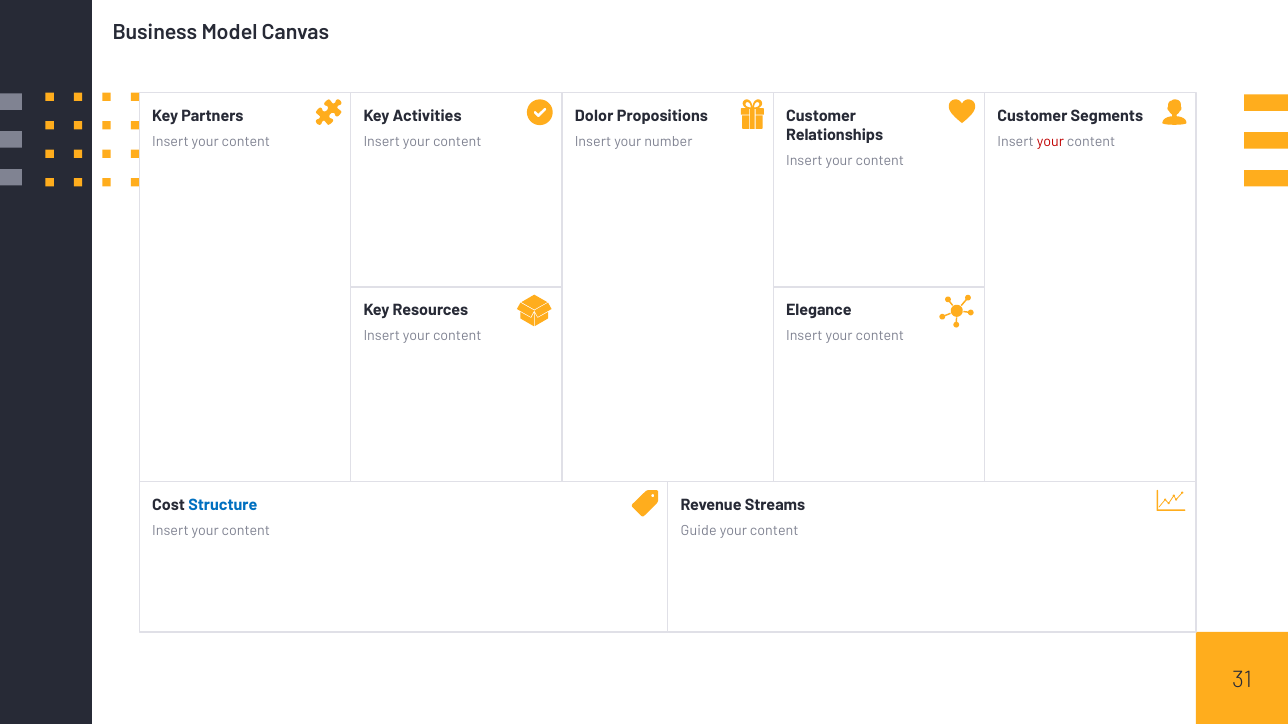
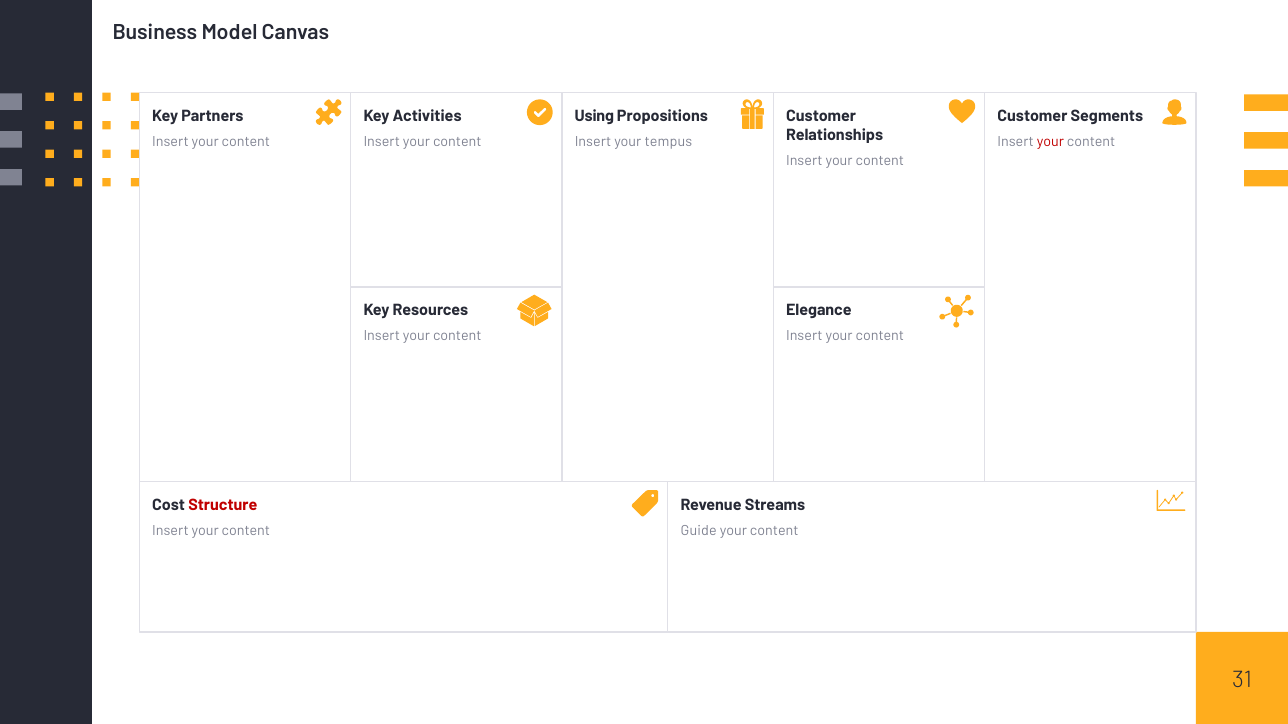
Dolor: Dolor -> Using (594, 116)
number: number -> tempus (668, 142)
Structure colour: blue -> red (223, 505)
